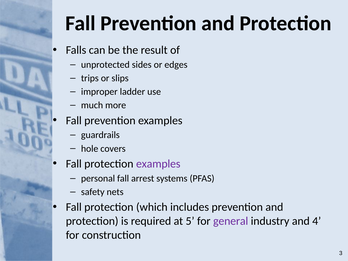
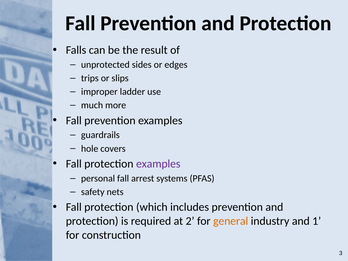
5: 5 -> 2 (190, 221)
general colour: purple -> orange (231, 221)
4: 4 -> 1 (317, 221)
